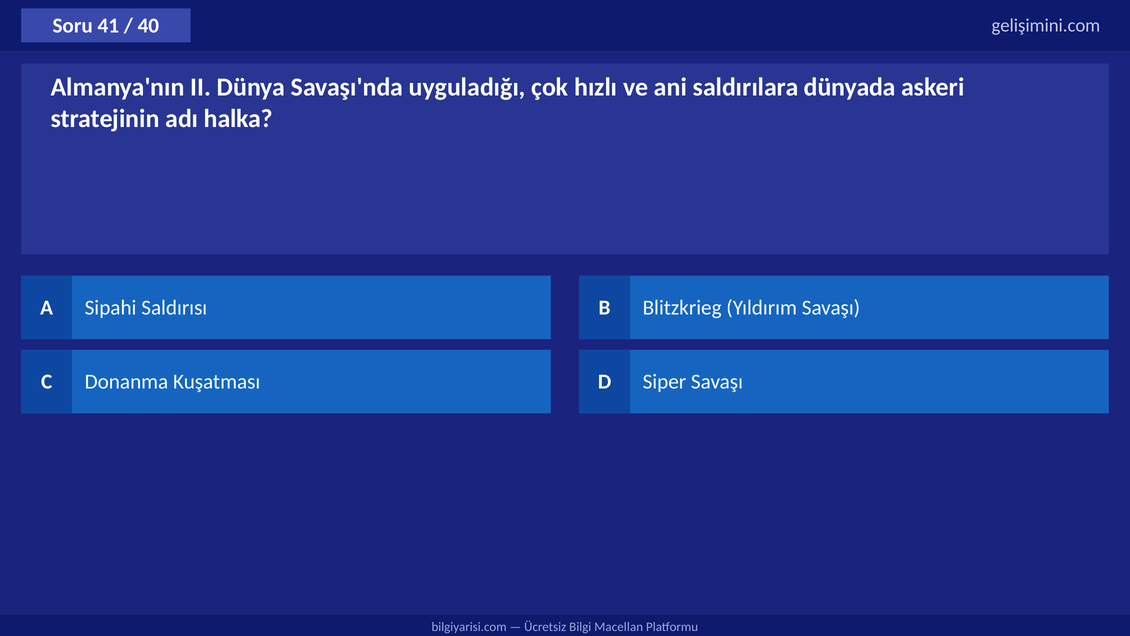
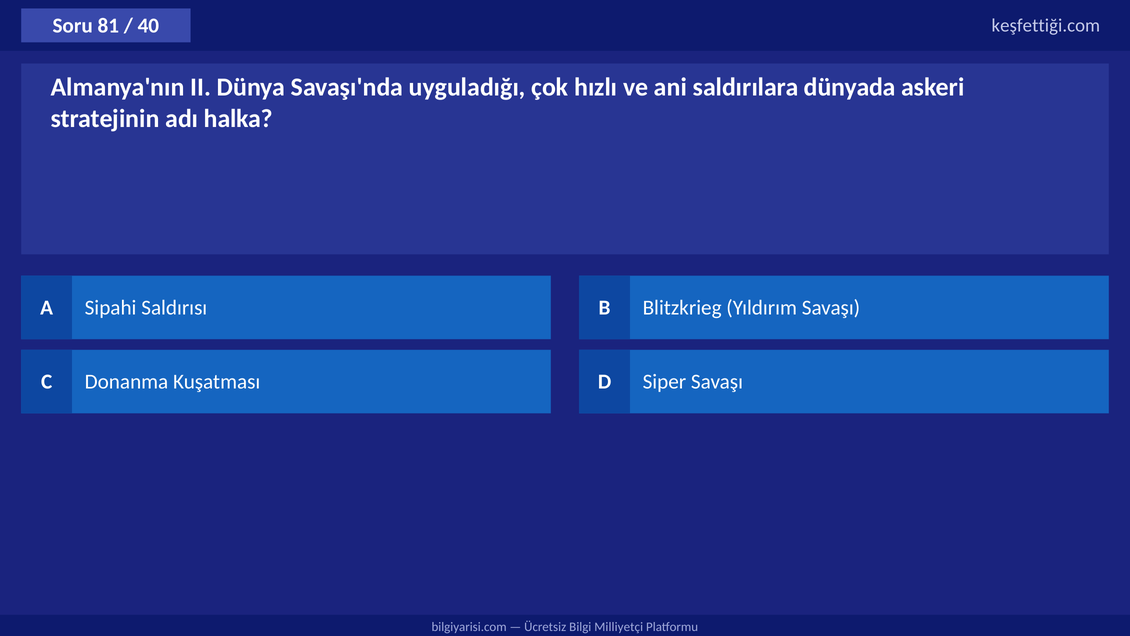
41: 41 -> 81 (108, 26)
gelişimini.com: gelişimini.com -> keşfettiği.com (1046, 26)
Macellan: Macellan -> Milliyetçi (619, 627)
